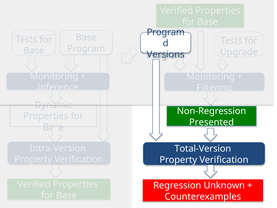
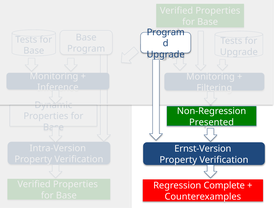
Versions: Versions -> Upgrade (166, 54)
Total-Version: Total-Version -> Ernst-Version (203, 149)
Unknown: Unknown -> Complete (224, 185)
